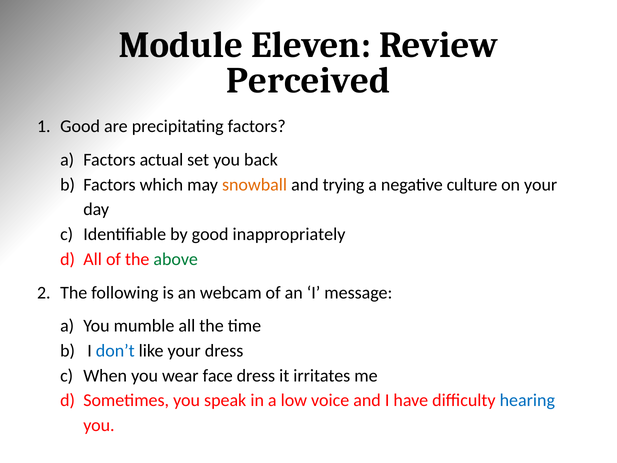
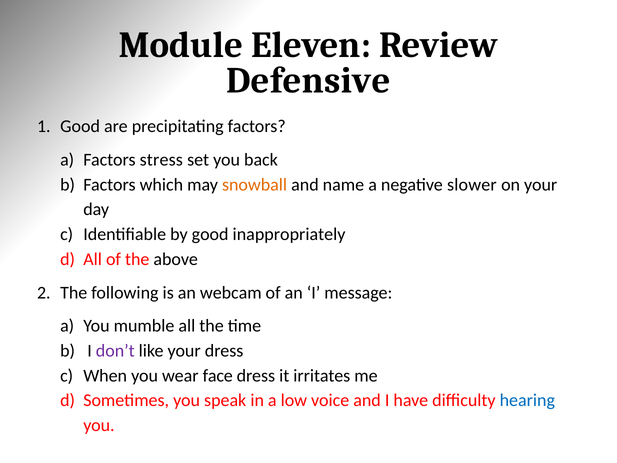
Perceived: Perceived -> Defensive (308, 80)
actual: actual -> stress (161, 160)
trying: trying -> name (343, 185)
culture: culture -> slower (472, 185)
above colour: green -> black (176, 259)
don’t colour: blue -> purple (115, 351)
